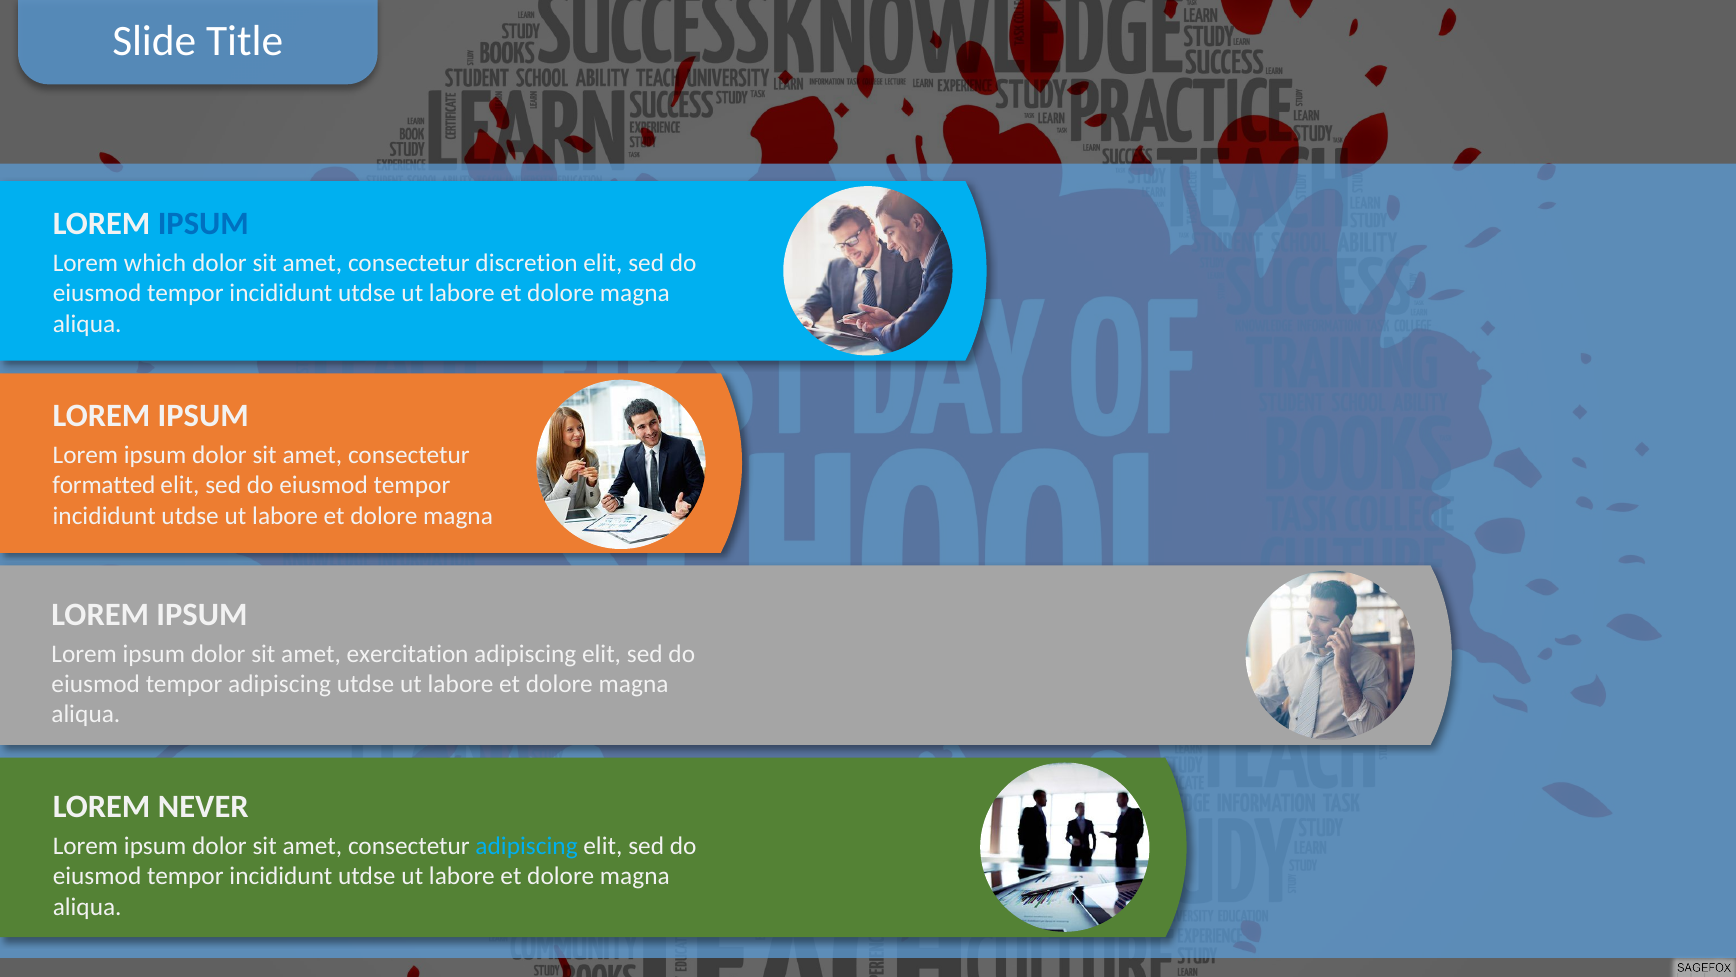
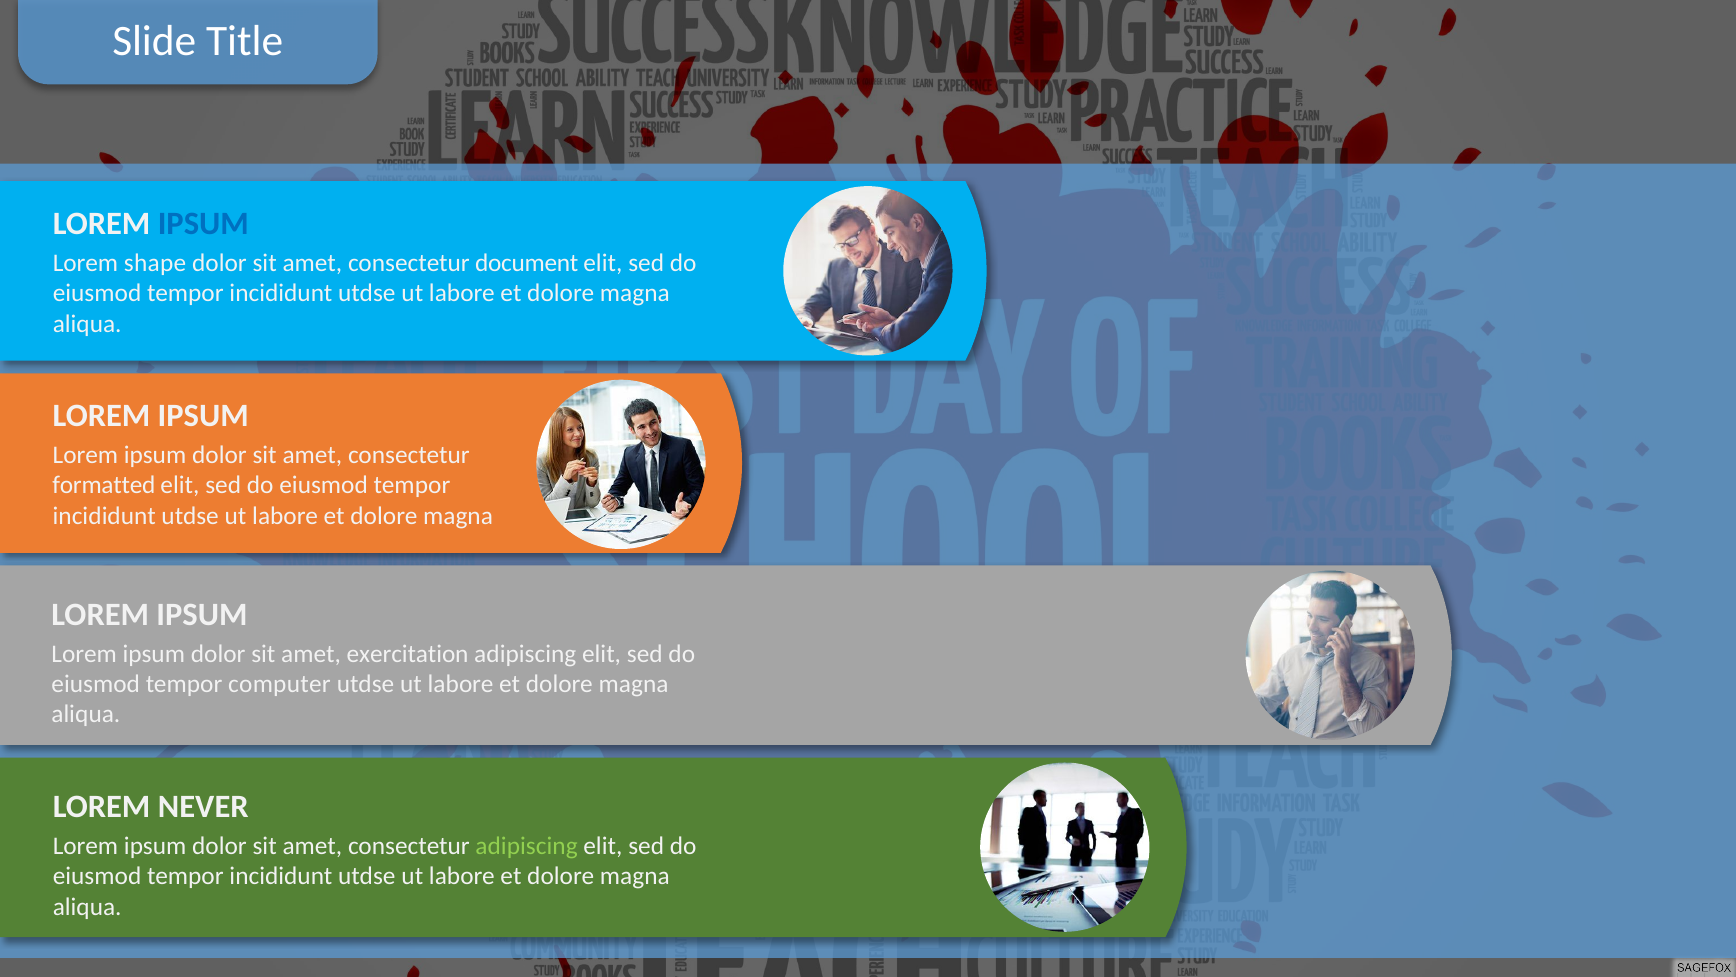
which: which -> shape (155, 263)
discretion: discretion -> document (527, 263)
tempor adipiscing: adipiscing -> computer (279, 684)
adipiscing colour: light blue -> light green (527, 846)
